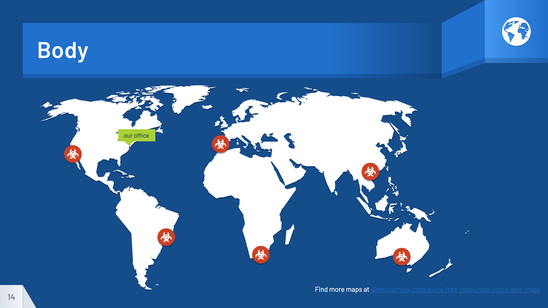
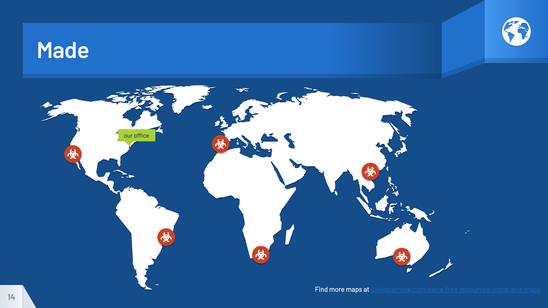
Body: Body -> Made (63, 51)
